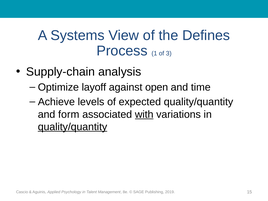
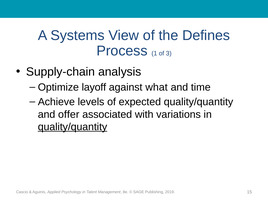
open: open -> what (157, 87)
form: form -> offer (69, 114)
with underline: present -> none (144, 114)
